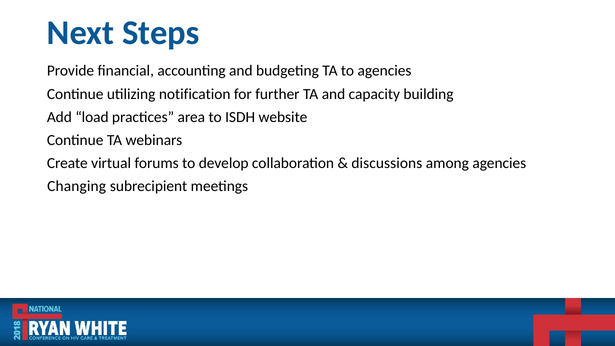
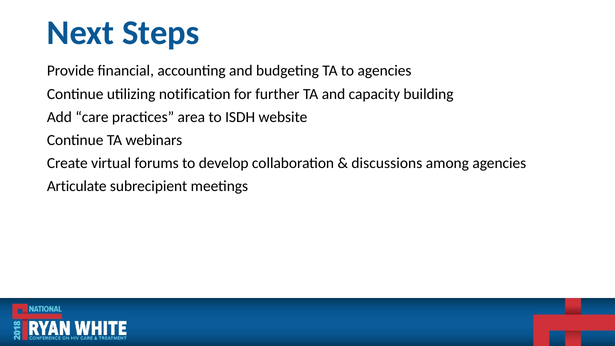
load: load -> care (92, 117)
Changing: Changing -> Articulate (77, 186)
